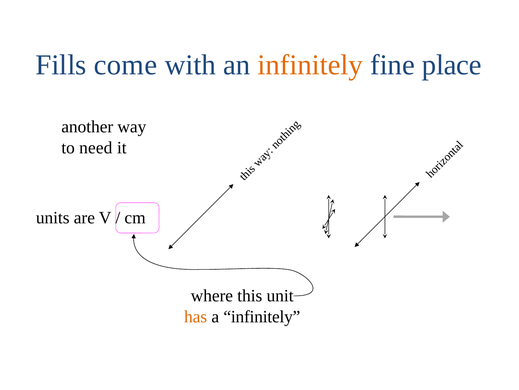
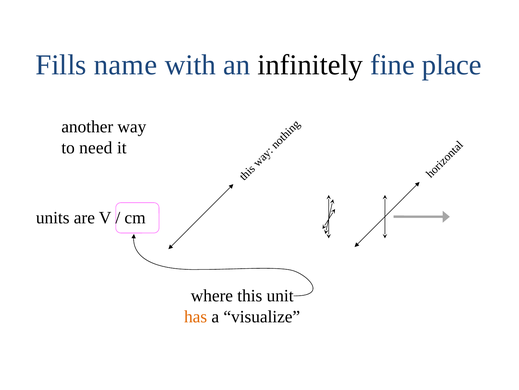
come: come -> name (125, 65)
infinitely colour: orange -> black (310, 65)
a infinitely: infinitely -> visualize (262, 316)
